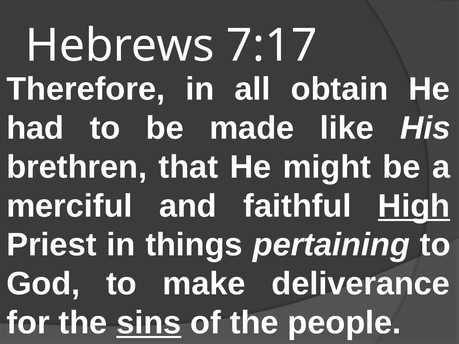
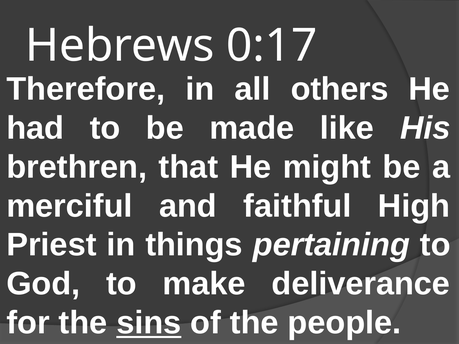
7:17: 7:17 -> 0:17 (272, 46)
obtain: obtain -> others (340, 89)
High underline: present -> none (414, 206)
